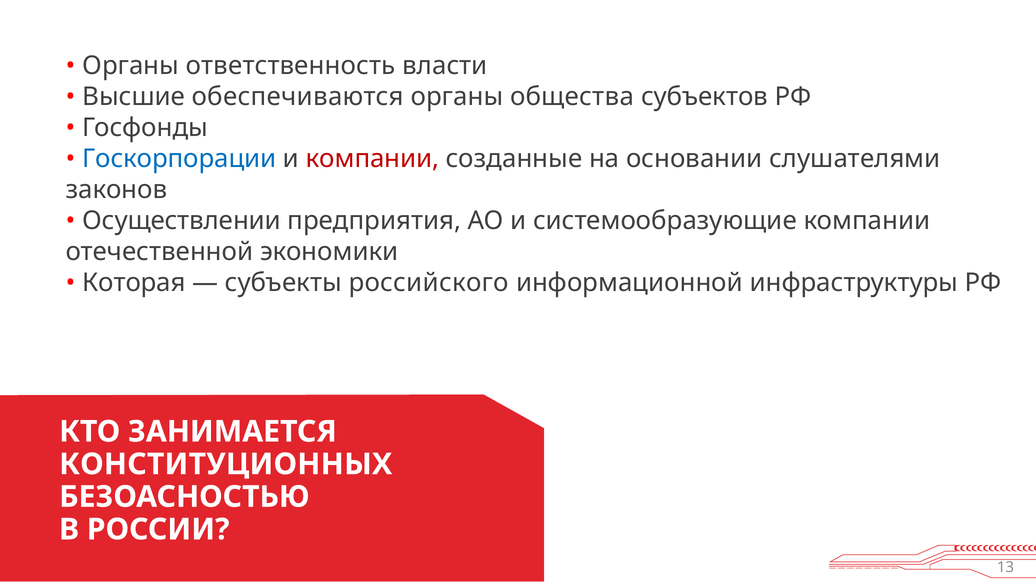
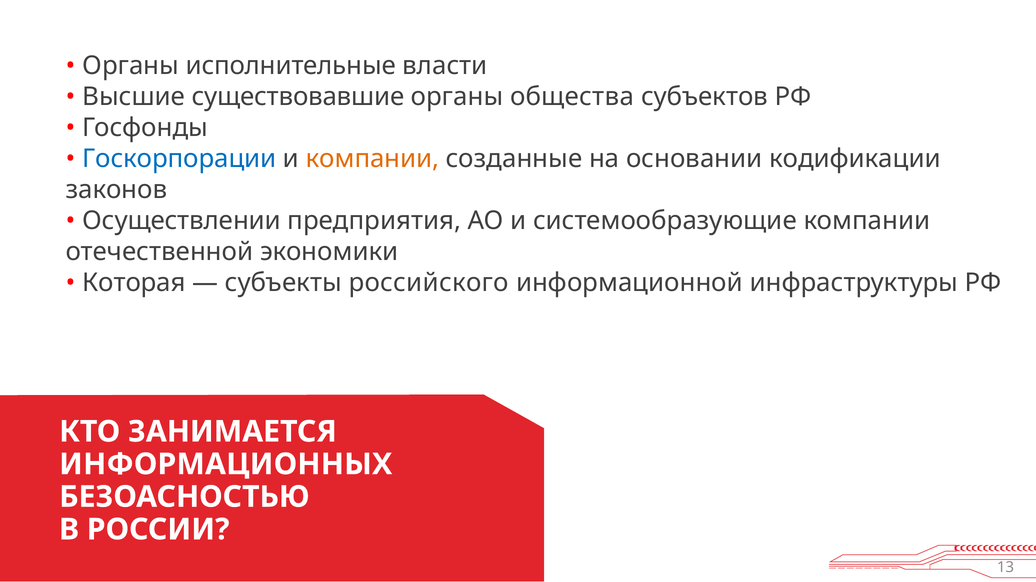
ответственность: ответственность -> исполнительные (291, 66)
обеспечиваются: обеспечиваются -> существовавшие (298, 97)
компании colour: red -> orange (372, 159)
слушателями: слушателями -> кодификации (855, 159)
КОНСТИТУЦИОННЫХ: КОНСТИТУЦИОННЫХ -> ИНФОРМАЦИОННЫХ (226, 465)
